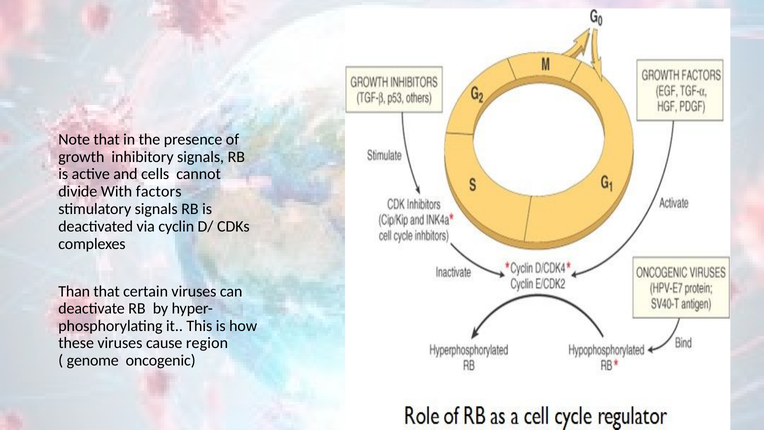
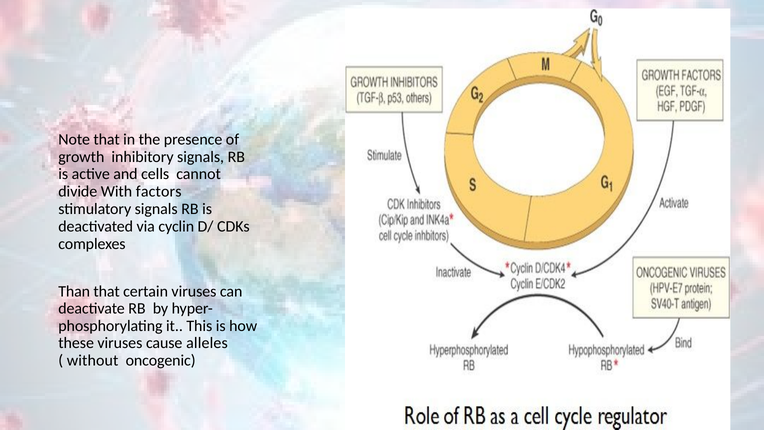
region: region -> alleles (207, 343)
genome: genome -> without (93, 360)
